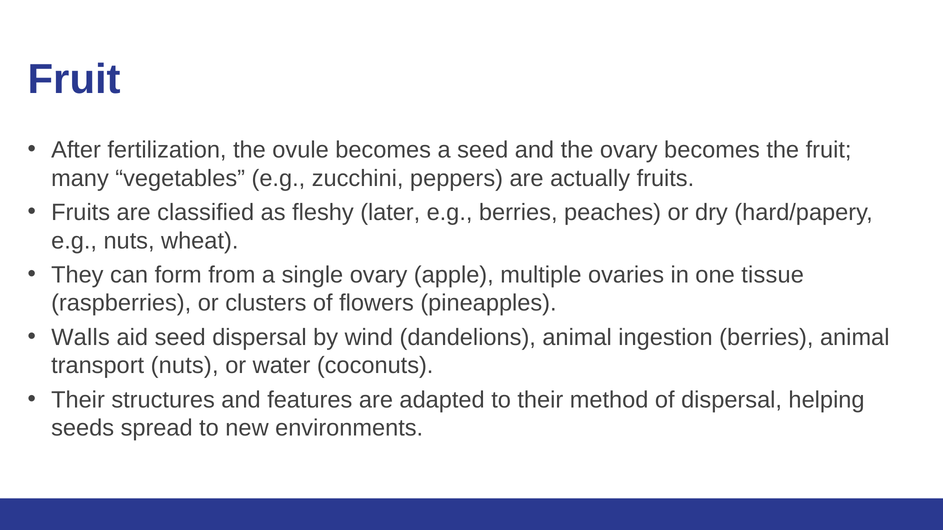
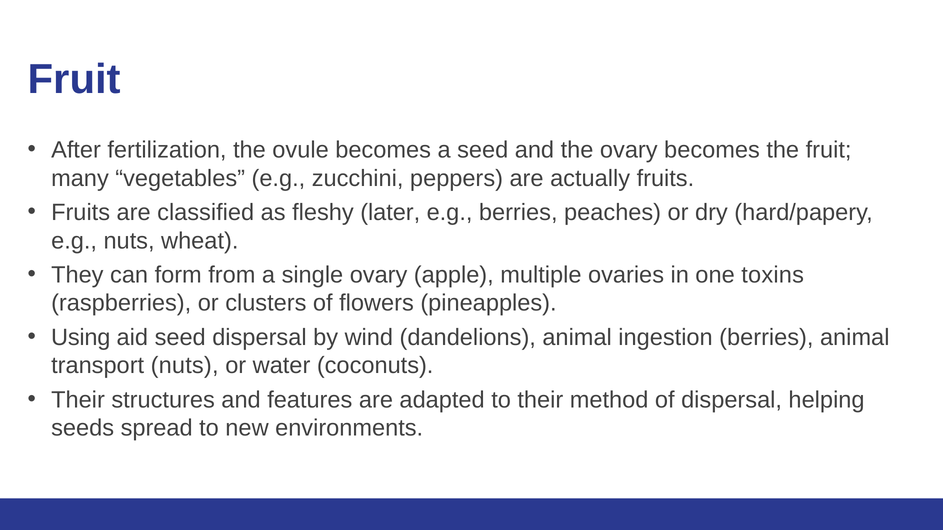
tissue: tissue -> toxins (773, 275)
Walls: Walls -> Using (81, 338)
